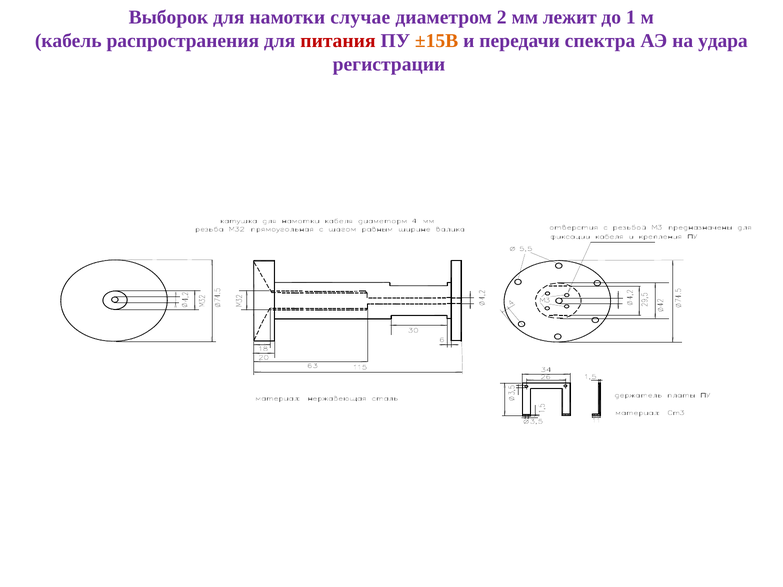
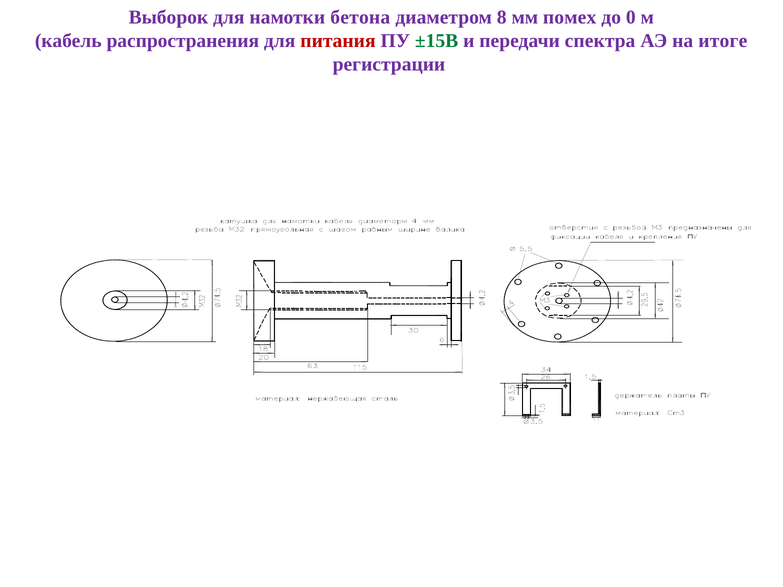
случае: случае -> бетона (360, 17)
2: 2 -> 8 (502, 17)
лежит: лежит -> помех (570, 17)
1: 1 -> 0 (631, 17)
±15В colour: orange -> green (437, 41)
удара: удара -> итоге (723, 41)
